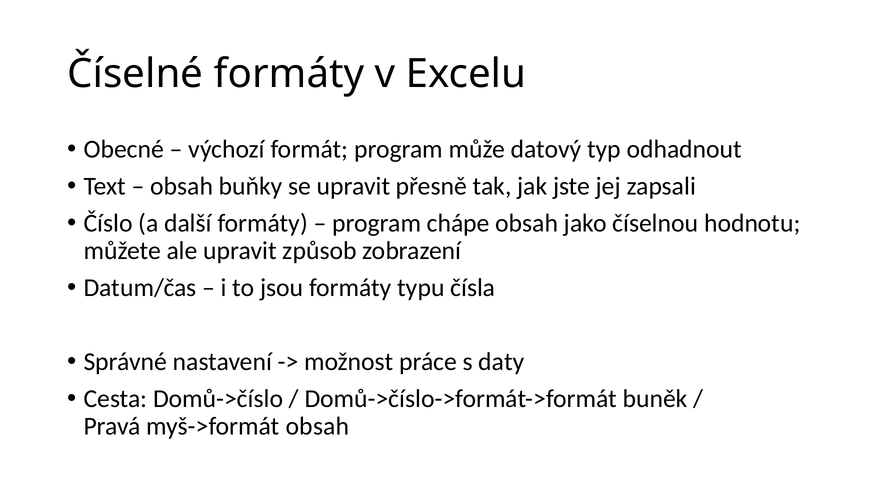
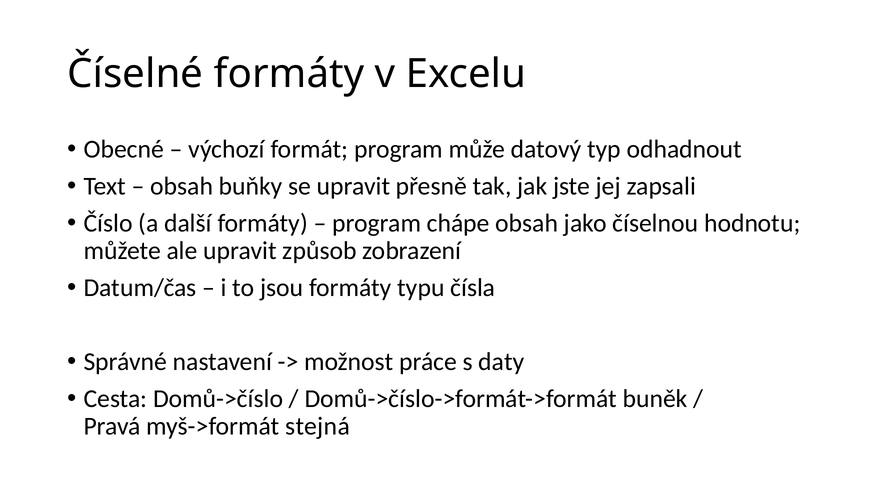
myš->formát obsah: obsah -> stejná (318, 426)
